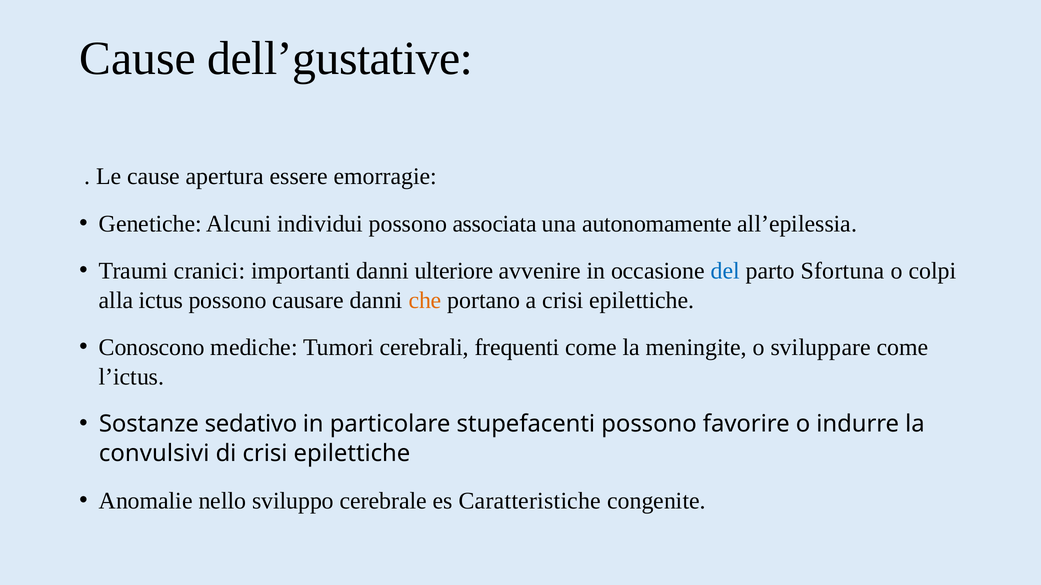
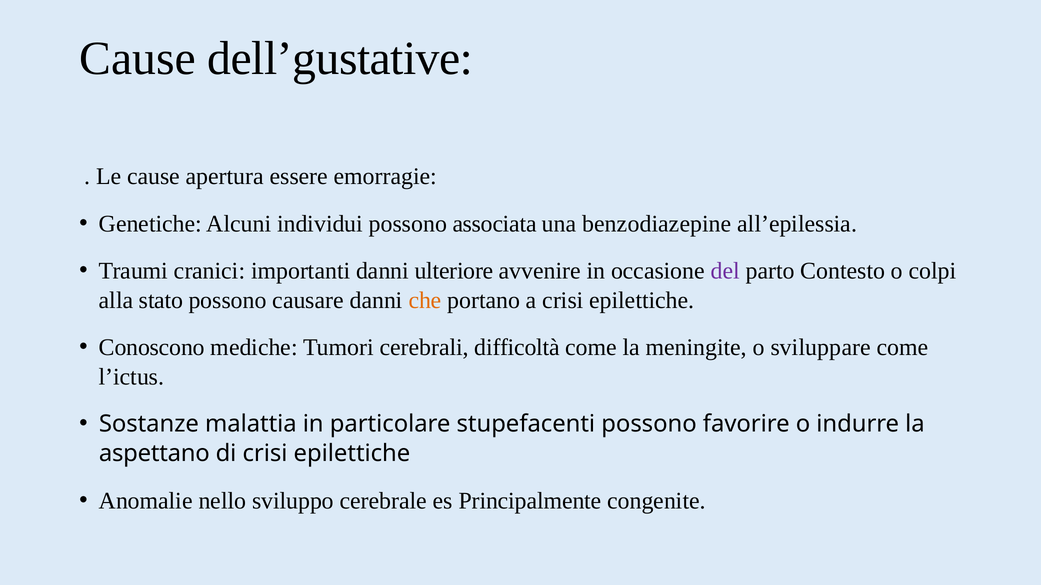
autonomamente: autonomamente -> benzodiazepine (657, 224)
del colour: blue -> purple (725, 271)
Sfortuna: Sfortuna -> Contesto (843, 271)
ictus: ictus -> stato (161, 301)
frequenti: frequenti -> difficoltà (517, 348)
sedativo: sedativo -> malattia (251, 424)
convulsivi: convulsivi -> aspettano (154, 454)
Caratteristiche: Caratteristiche -> Principalmente (530, 501)
